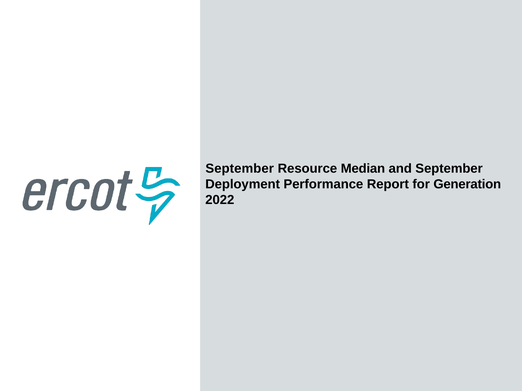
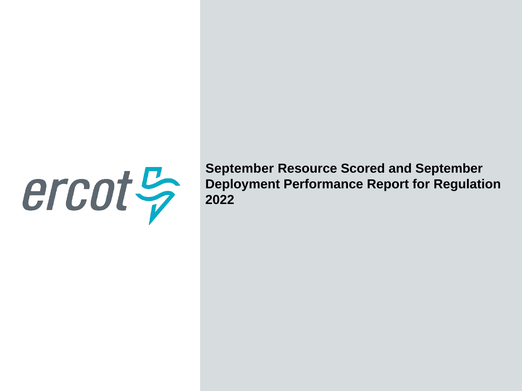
Median: Median -> Scored (363, 169)
Generation: Generation -> Regulation (467, 184)
